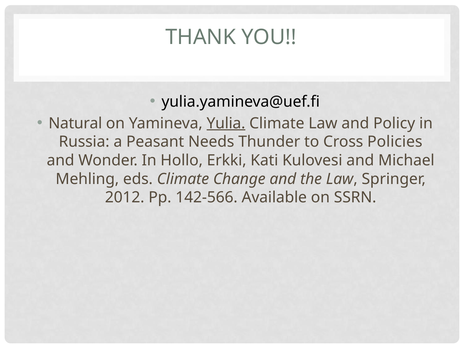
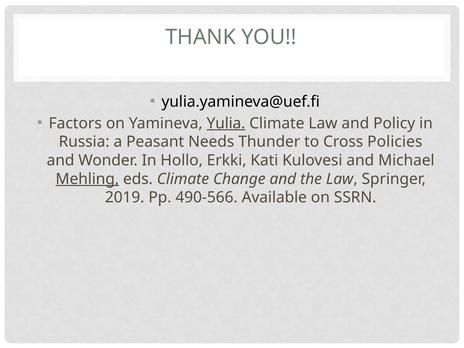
Natural: Natural -> Factors (75, 123)
Mehling underline: none -> present (87, 179)
2012: 2012 -> 2019 (125, 198)
142-566: 142-566 -> 490-566 (207, 198)
